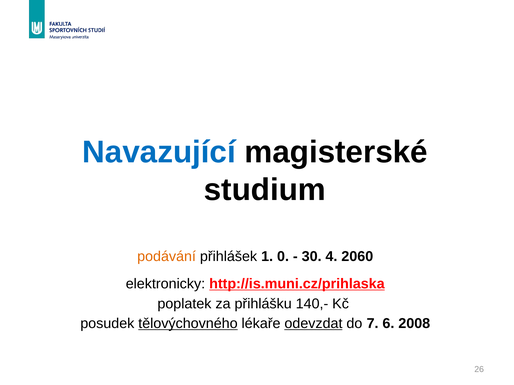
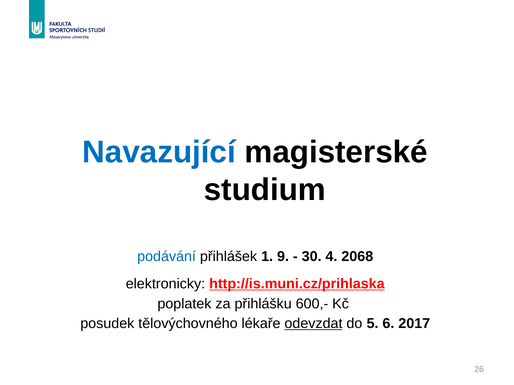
podávání colour: orange -> blue (167, 257)
0: 0 -> 9 (283, 257)
2060: 2060 -> 2068 (357, 257)
140,-: 140,- -> 600,- (312, 304)
tělovýchovného underline: present -> none (188, 324)
7: 7 -> 5 (373, 324)
2008: 2008 -> 2017 (414, 324)
